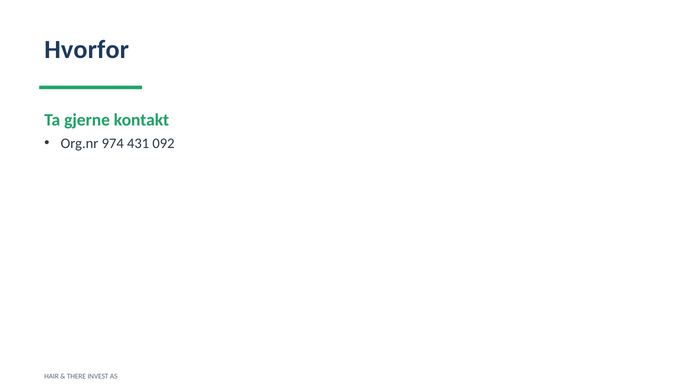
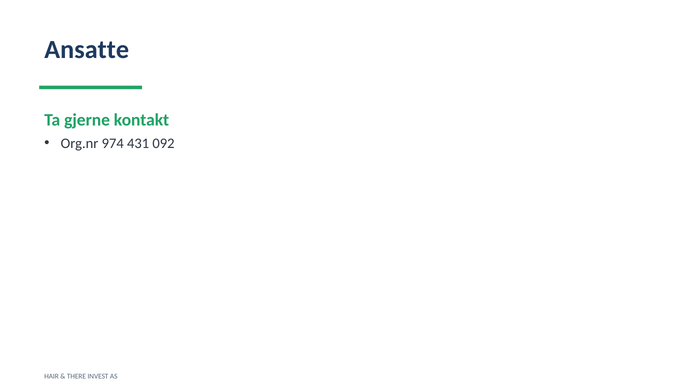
Hvorfor: Hvorfor -> Ansatte (87, 50)
